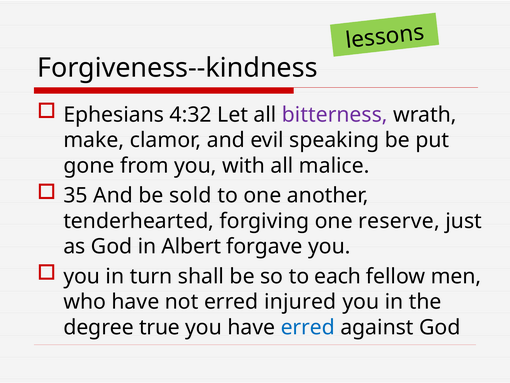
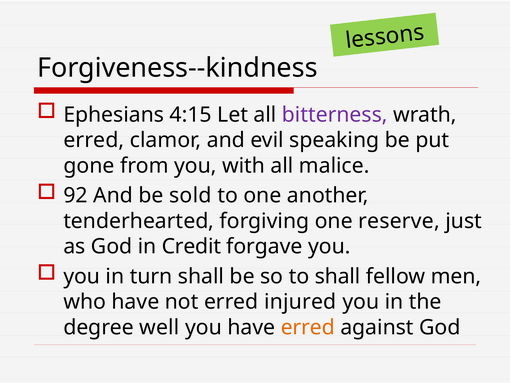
4:32: 4:32 -> 4:15 (191, 115)
make: make -> erred (94, 140)
35: 35 -> 92 (75, 195)
Albert: Albert -> Credit (191, 246)
to each: each -> shall (338, 276)
true: true -> well (159, 327)
erred colour: blue -> orange (308, 327)
